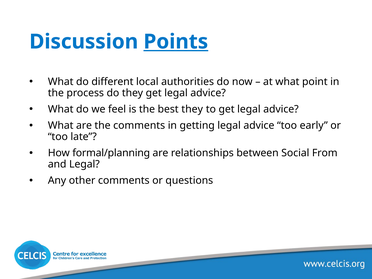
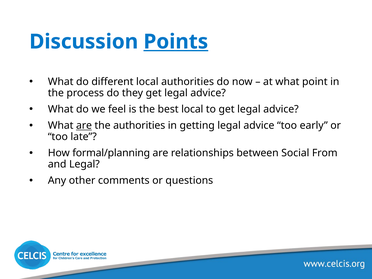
best they: they -> local (192, 109)
are underline: none -> present (84, 126)
the comments: comments -> authorities (139, 126)
